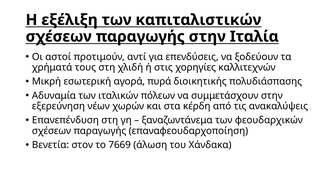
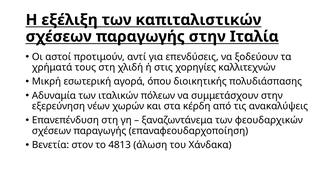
πυρά: πυρά -> όπου (159, 81)
7669: 7669 -> 4813 (120, 145)
